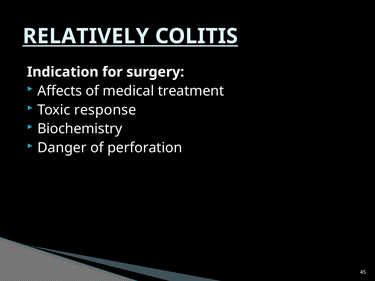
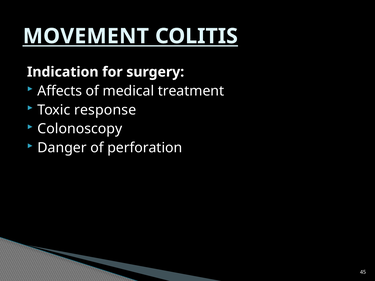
RELATIVELY: RELATIVELY -> MOVEMENT (86, 36)
Biochemistry: Biochemistry -> Colonoscopy (80, 129)
